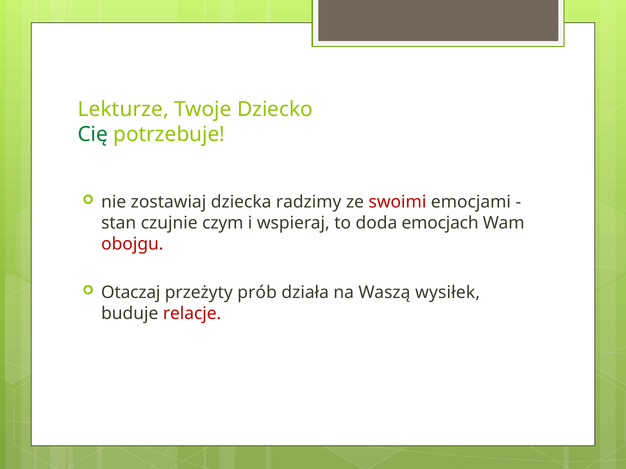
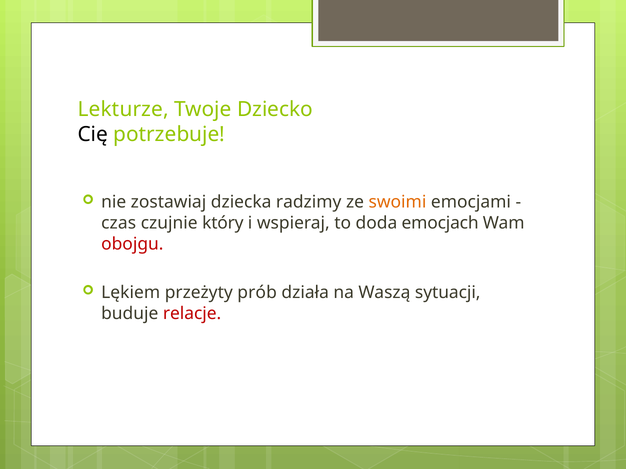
Cię colour: green -> black (93, 134)
swoimi colour: red -> orange (397, 202)
stan: stan -> czas (119, 223)
czym: czym -> który (223, 223)
Otaczaj: Otaczaj -> Lękiem (131, 293)
wysiłek: wysiłek -> sytuacji (448, 293)
